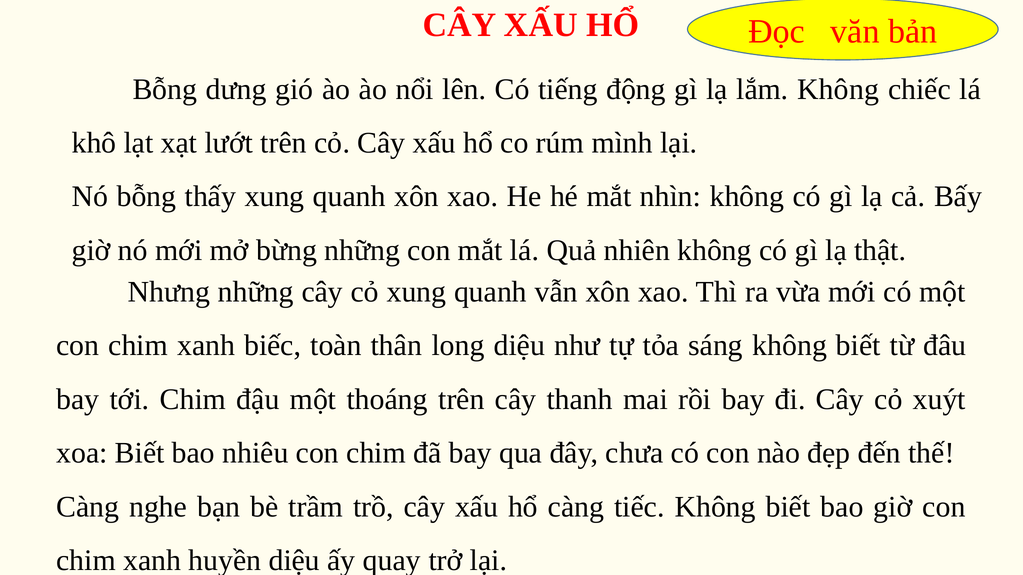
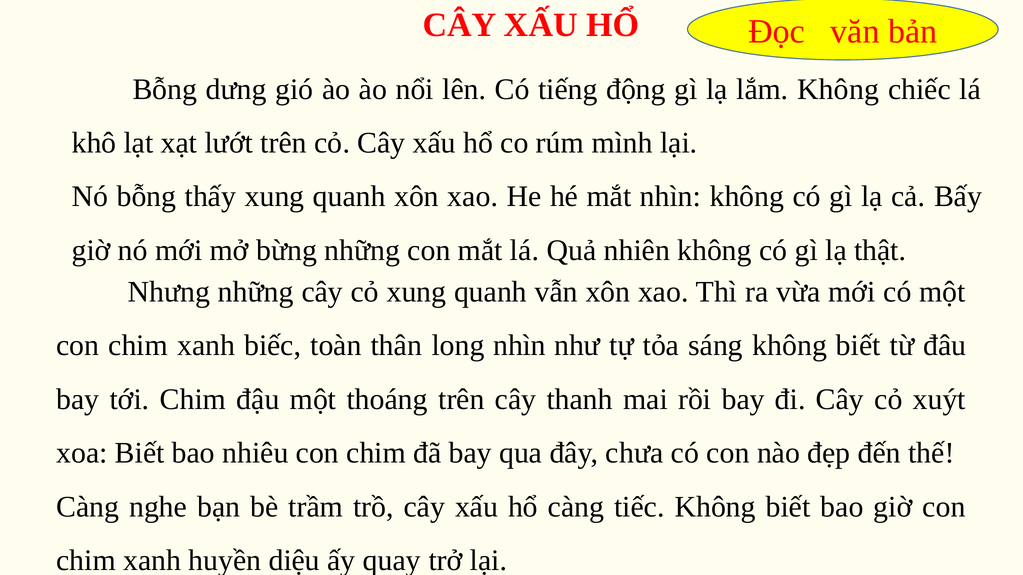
long diệu: diệu -> nhìn (520, 346)
